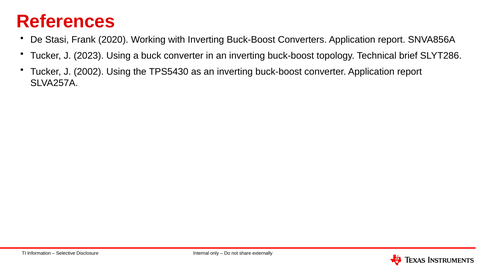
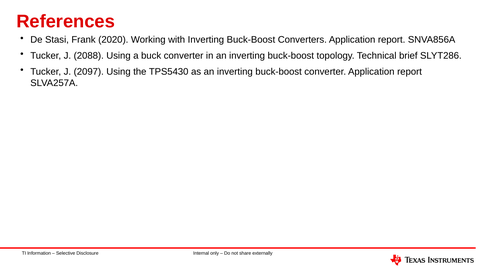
2023: 2023 -> 2088 (89, 56)
2002: 2002 -> 2097 (89, 72)
